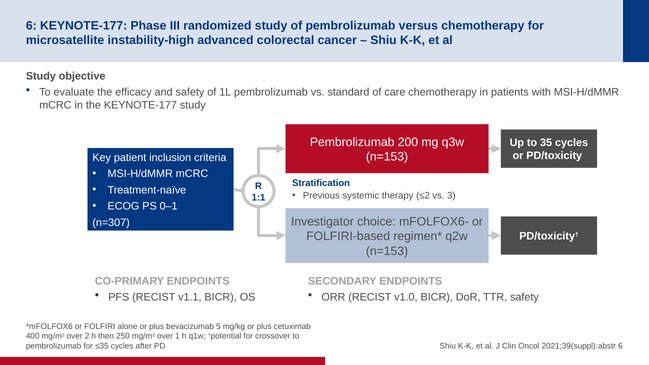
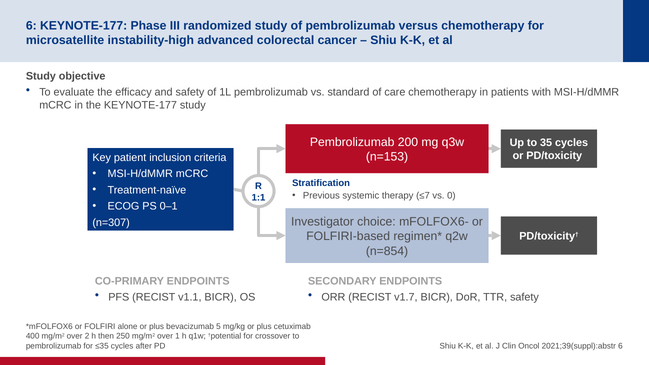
≤2: ≤2 -> ≤7 (423, 196)
3: 3 -> 0 (451, 196)
n=153: n=153 -> n=854 (387, 251)
v1.0: v1.0 -> v1.7 (406, 297)
